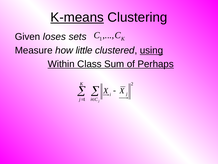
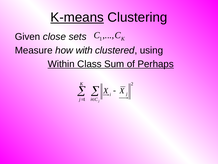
loses: loses -> close (54, 37)
little: little -> with (84, 50)
using underline: present -> none (151, 50)
